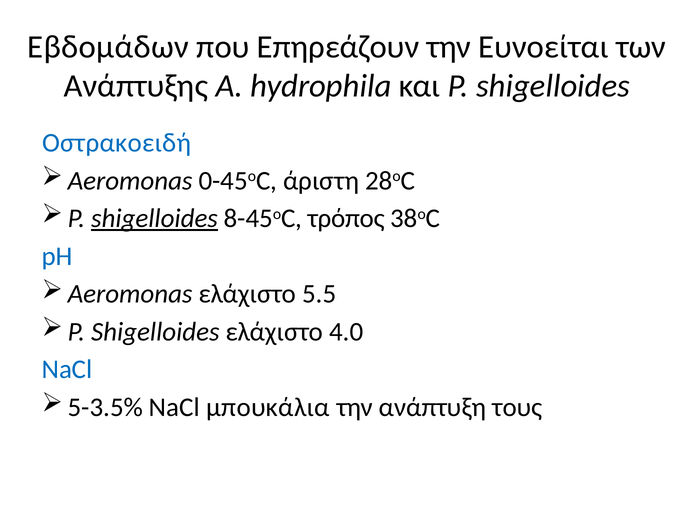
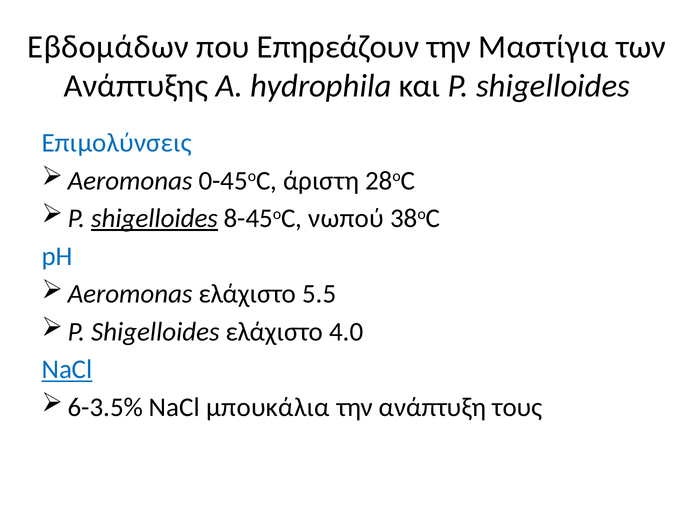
Ευνοείται: Ευνοείται -> Μαστίγια (543, 47)
Οστρακοειδή: Οστρακοειδή -> Επιμολύνσεις (117, 143)
τρόπος: τρόπος -> νωπού (346, 219)
NaCl underline: none -> present (67, 370)
5-3.5%: 5-3.5% -> 6-3.5% (105, 408)
